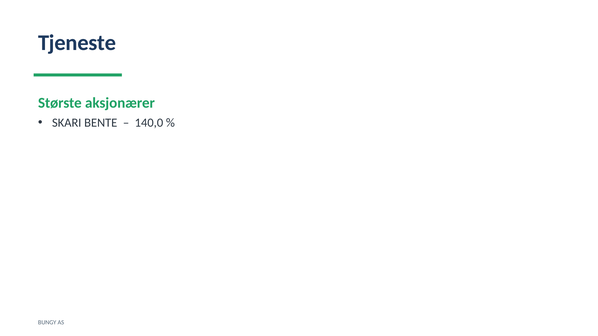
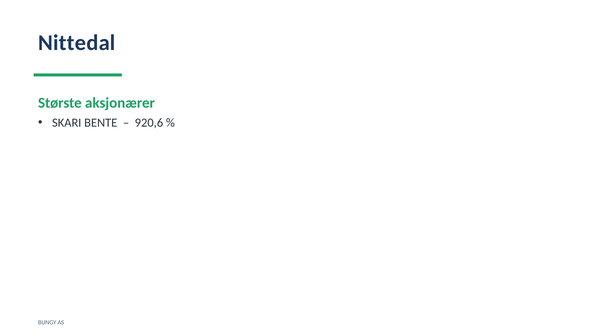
Tjeneste: Tjeneste -> Nittedal (77, 43)
140,0: 140,0 -> 920,6 (149, 123)
